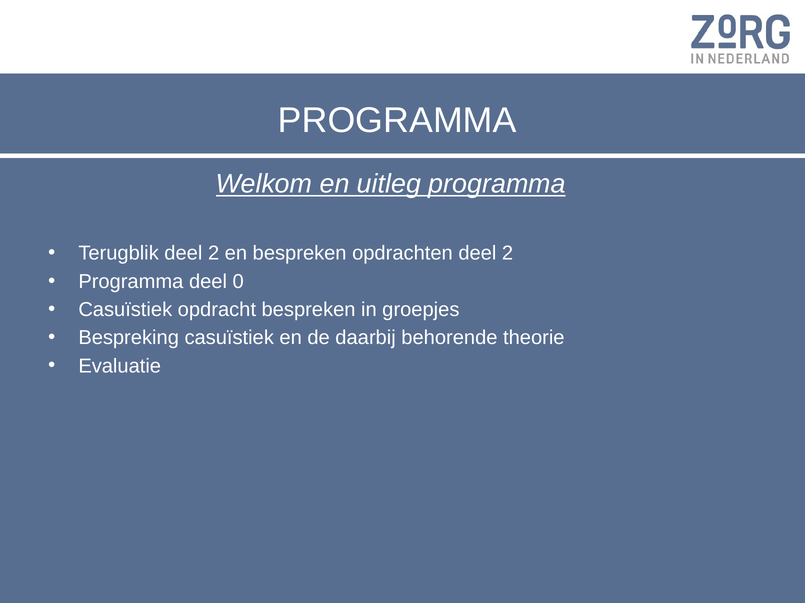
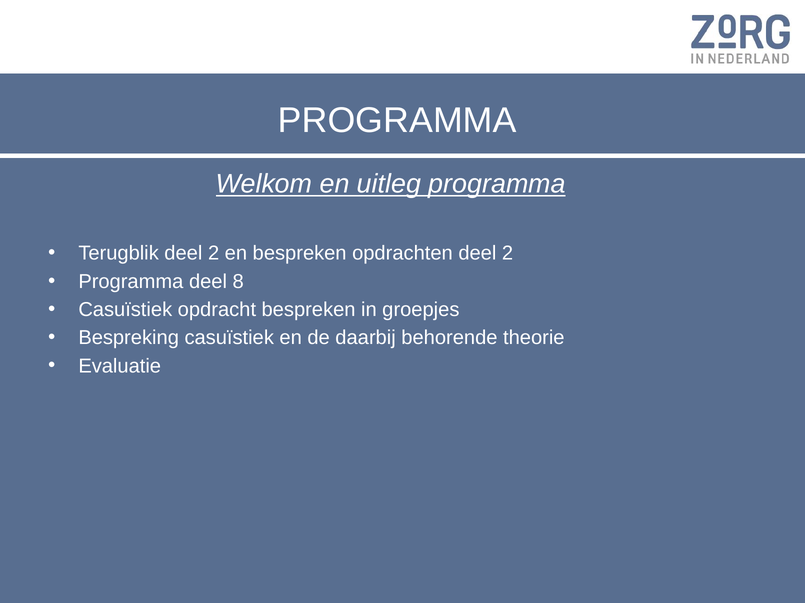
0: 0 -> 8 (238, 282)
